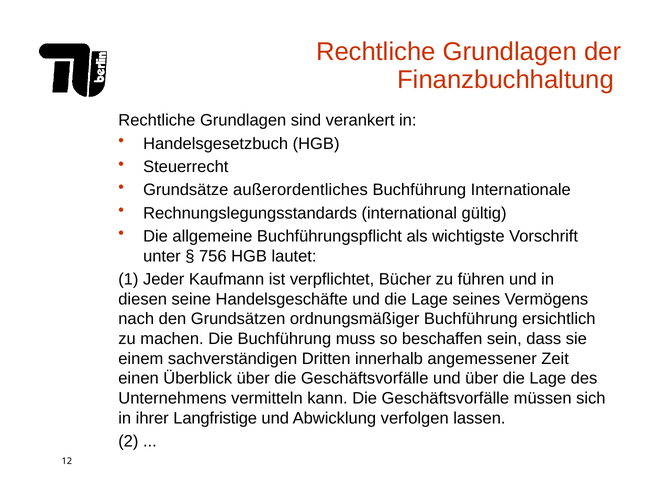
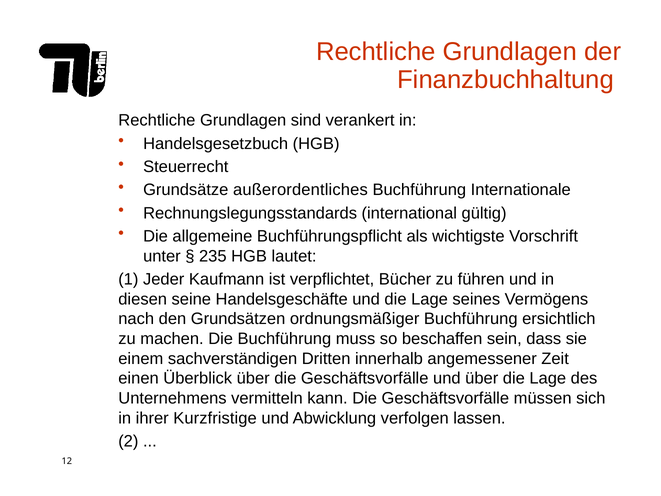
756: 756 -> 235 (213, 256)
Langfristige: Langfristige -> Kurzfristige (215, 418)
